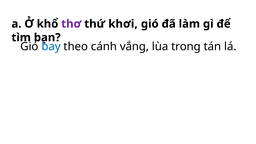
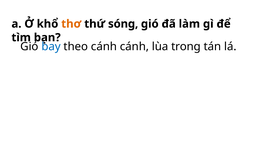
thơ colour: purple -> orange (71, 24)
khơi: khơi -> sóng (123, 24)
cánh vắng: vắng -> cánh (134, 47)
